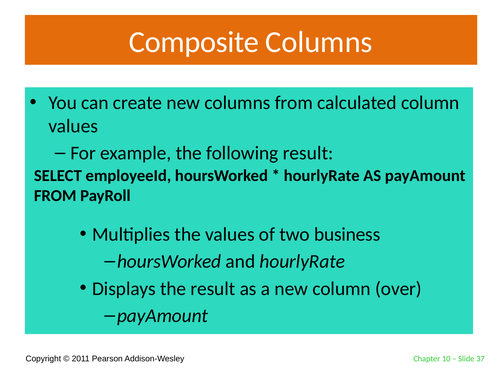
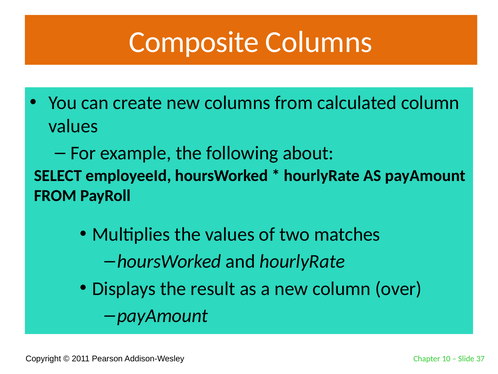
following result: result -> about (308, 153)
business: business -> matches (347, 234)
